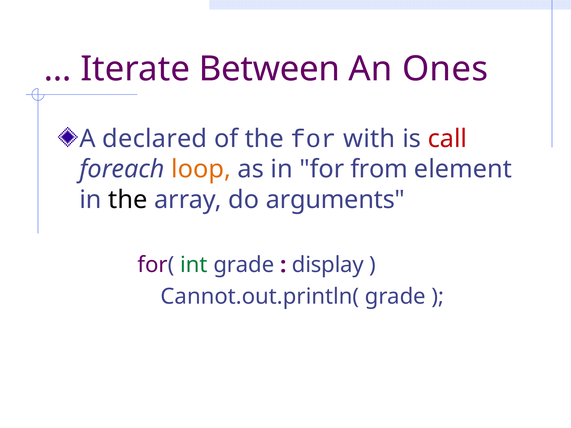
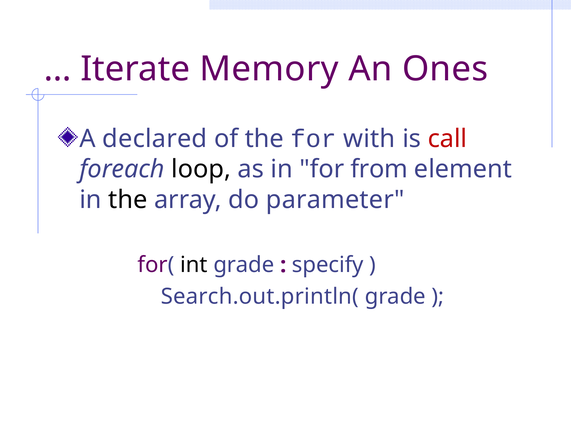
Between: Between -> Memory (269, 69)
loop colour: orange -> black (201, 169)
arguments: arguments -> parameter (335, 200)
int colour: green -> black (194, 265)
display: display -> specify (328, 265)
Cannot.out.println(: Cannot.out.println( -> Search.out.println( (260, 297)
